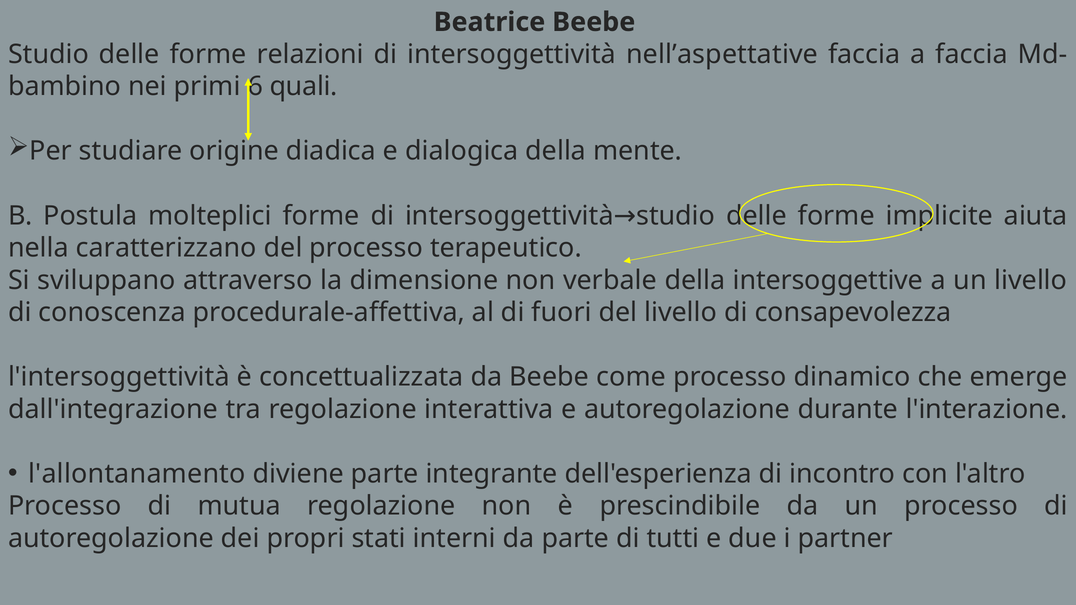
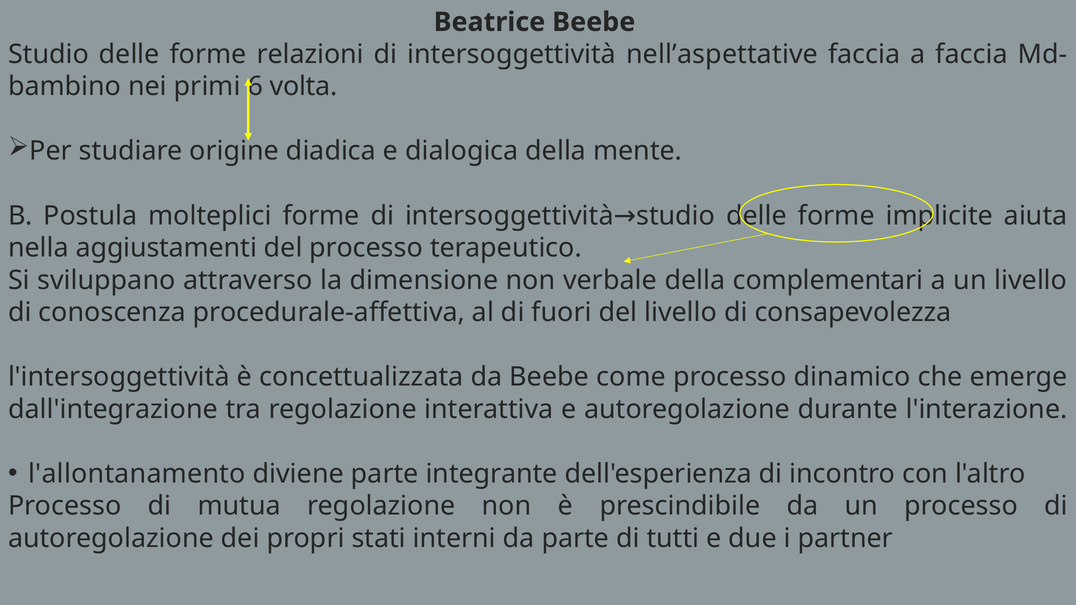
quali: quali -> volta (304, 87)
caratterizzano: caratterizzano -> aggiustamenti (166, 248)
intersoggettive: intersoggettive -> complementari (828, 280)
